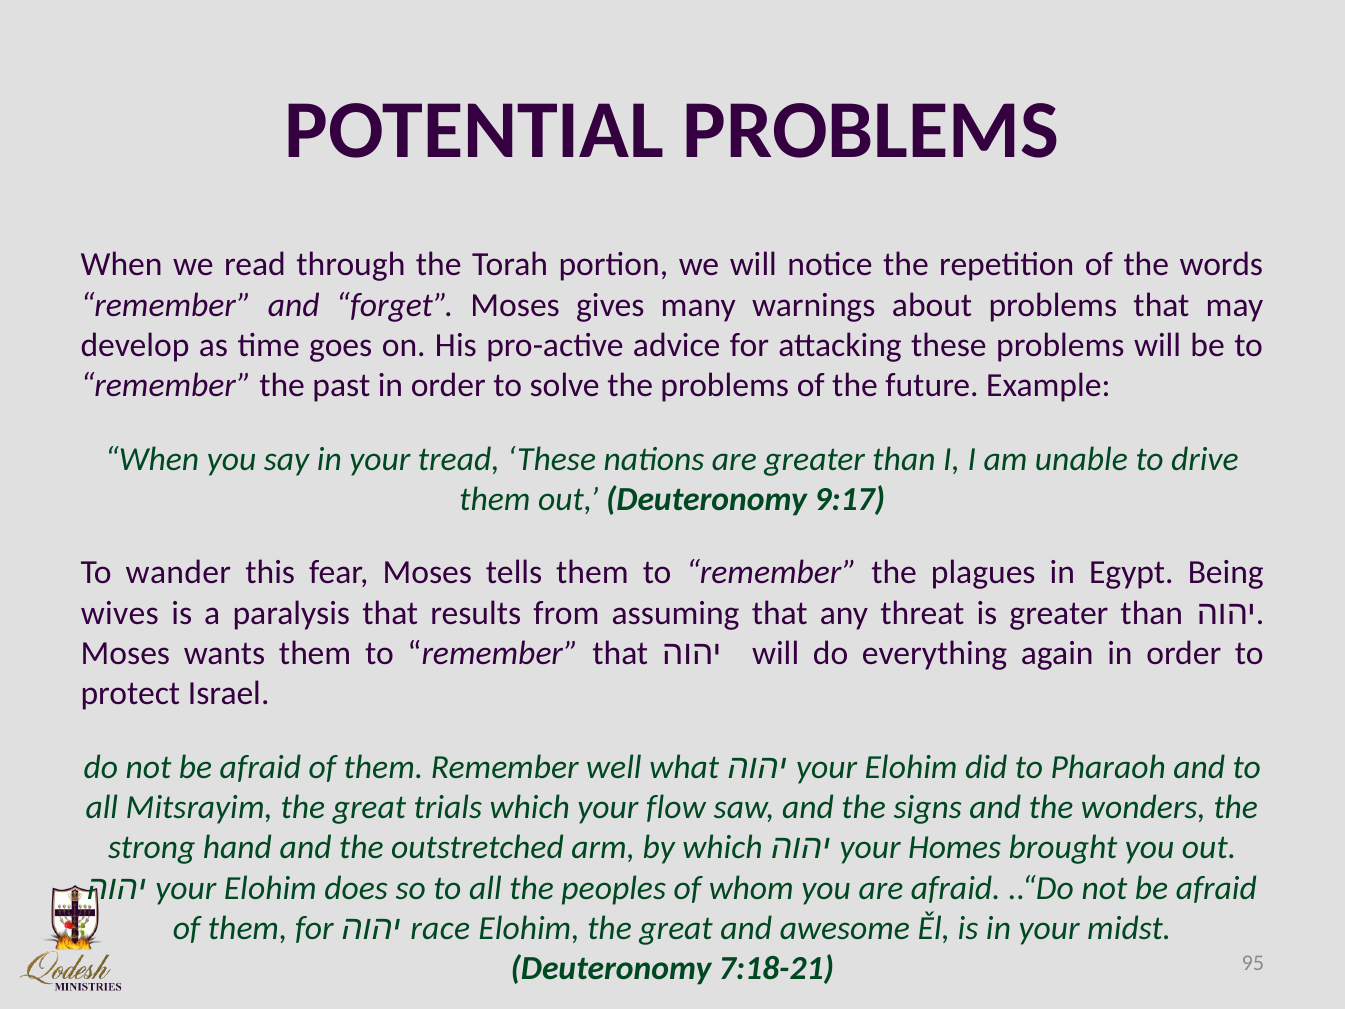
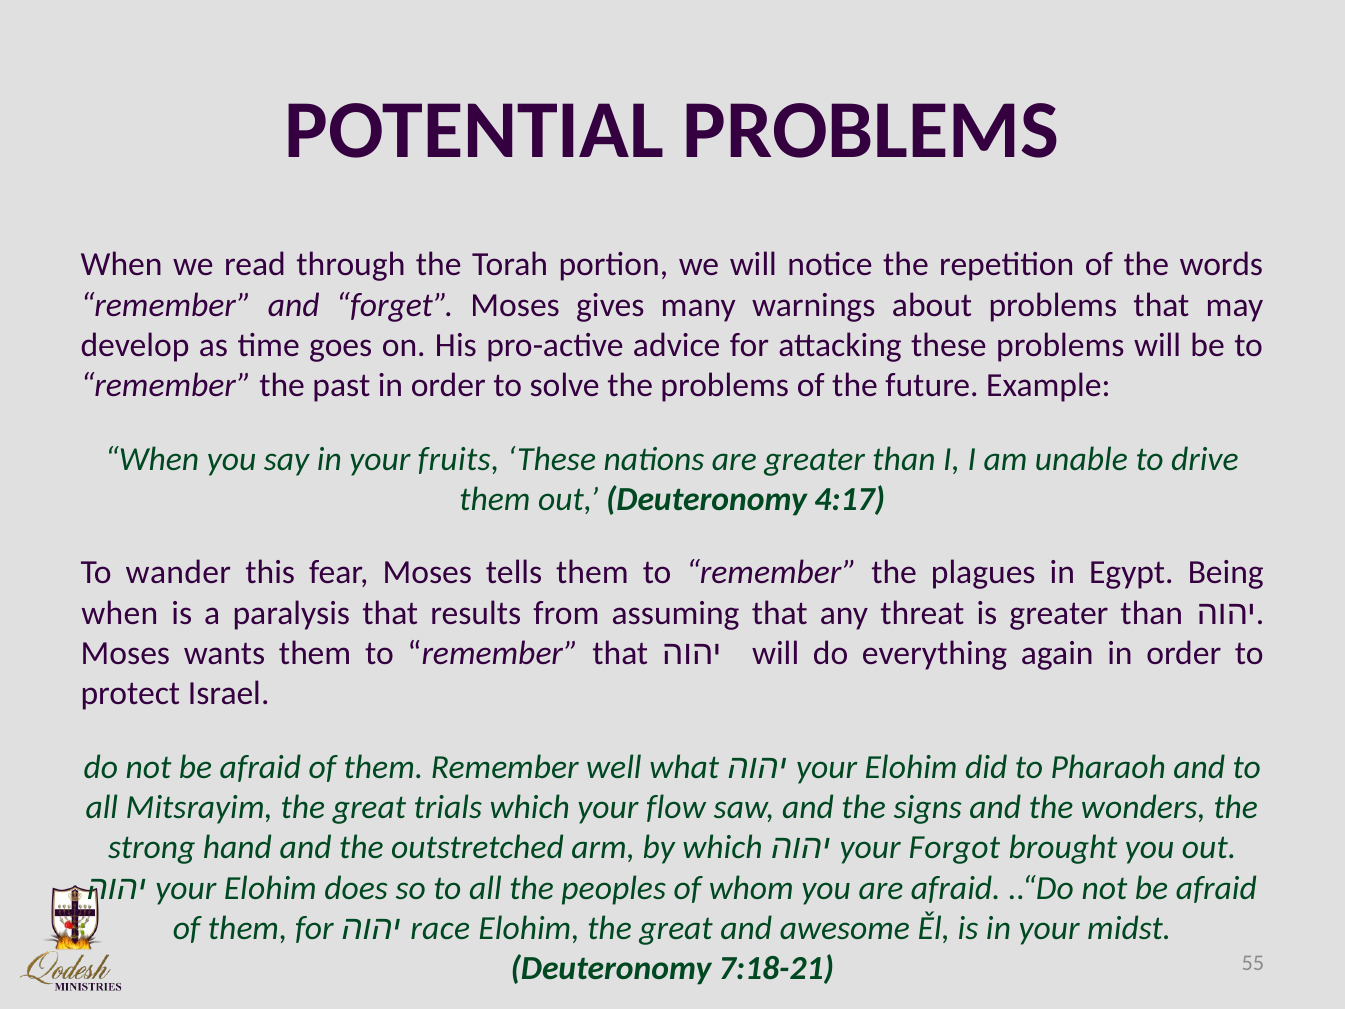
tread: tread -> fruits (459, 459)
9:17: 9:17 -> 4:17 (850, 499)
wives: wives -> when (120, 613)
Homes: Homes -> Forgot (954, 847)
95: 95 -> 55 (1253, 963)
